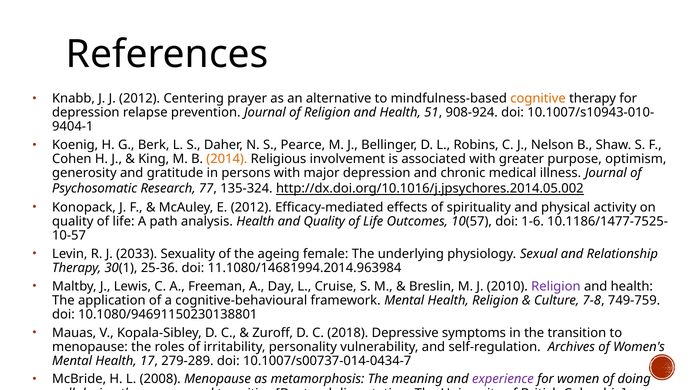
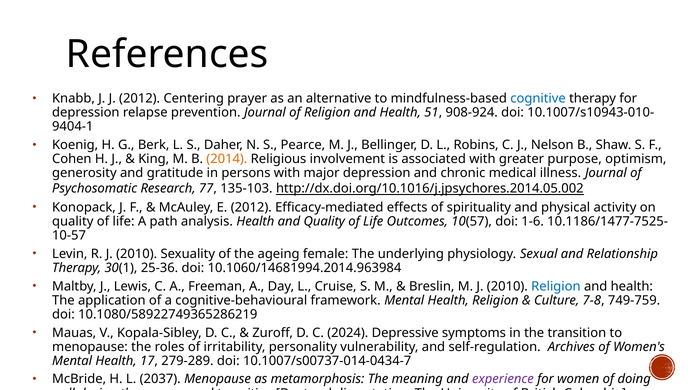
cognitive colour: orange -> blue (538, 99)
135-324: 135-324 -> 135-103 (246, 189)
R J 2033: 2033 -> 2010 (137, 254)
11.1080/14681994.2014.963984: 11.1080/14681994.2014.963984 -> 10.1060/14681994.2014.963984 (304, 268)
Religion colour: purple -> blue (556, 287)
10.1080/94691150230138801: 10.1080/94691150230138801 -> 10.1080/58922749365286219 (168, 315)
2018: 2018 -> 2024 (348, 333)
2008: 2008 -> 2037 (160, 380)
